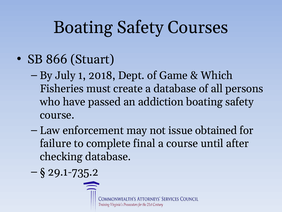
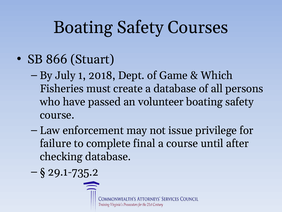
addiction: addiction -> volunteer (161, 102)
obtained: obtained -> privilege (216, 130)
